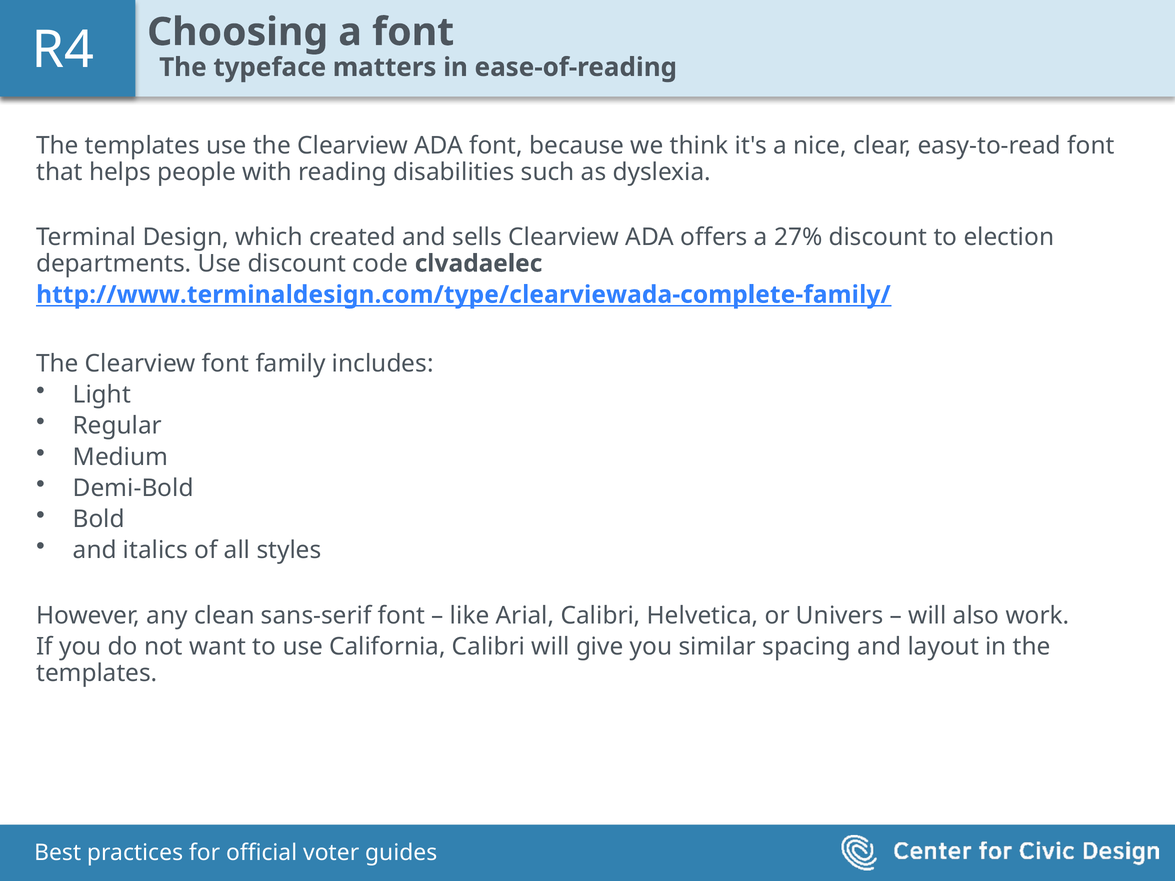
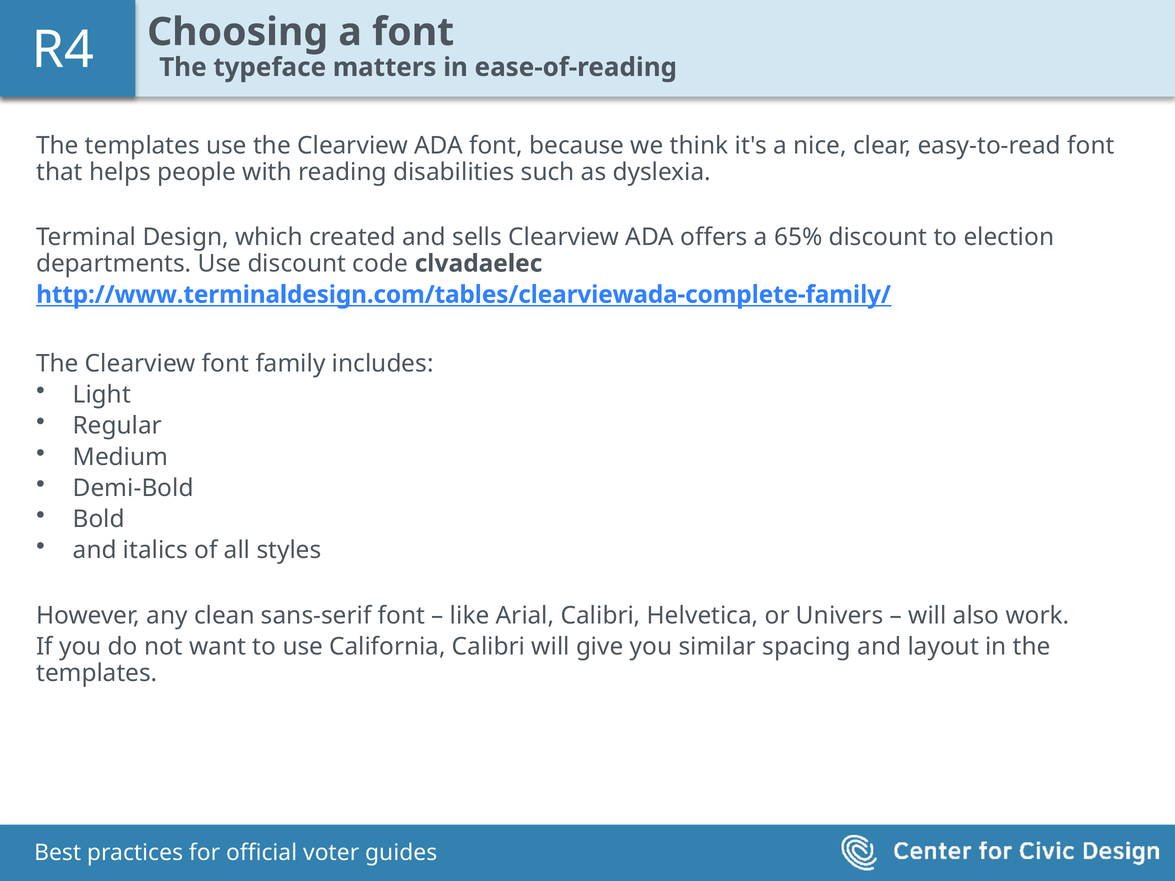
27%: 27% -> 65% (798, 237)
http://www.terminaldesign.com/type/clearviewada-complete-family/: http://www.terminaldesign.com/type/clearviewada-complete-family/ -> http://www.terminaldesign.com/tables/clearviewada-complete-family/ (464, 295)
